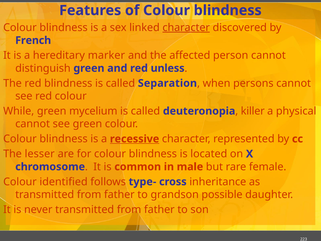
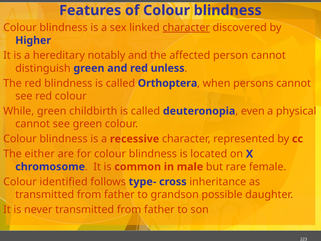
French: French -> Higher (33, 40)
marker: marker -> notably (106, 55)
Separation: Separation -> Orthoptera (168, 83)
mycelium: mycelium -> childbirth (93, 111)
killer: killer -> even (253, 111)
recessive underline: present -> none (135, 139)
lesser: lesser -> either (40, 154)
